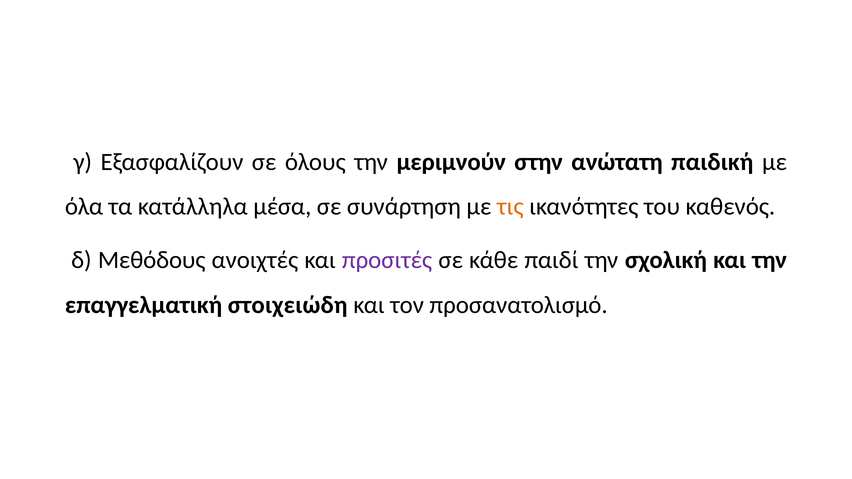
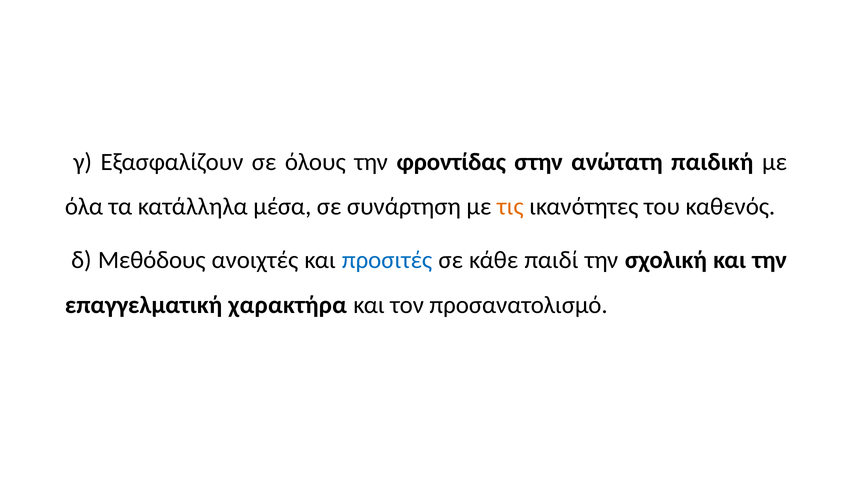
μεριμνούν: μεριμνούν -> φροντίδας (451, 162)
προσιτές colour: purple -> blue (387, 260)
στοιχειώδη: στοιχειώδη -> χαρακτήρα (288, 305)
